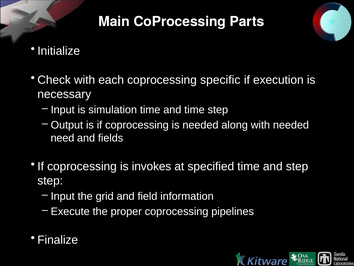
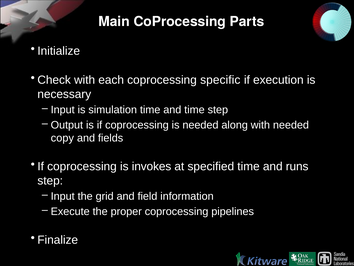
need: need -> copy (62, 138)
and step: step -> runs (297, 166)
